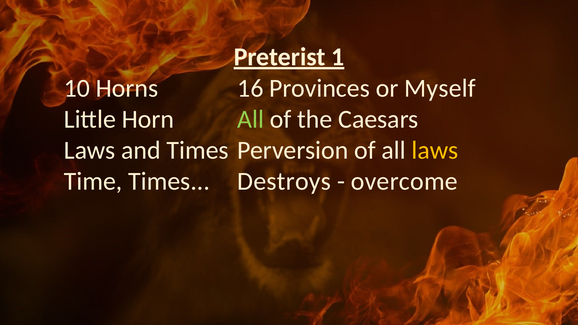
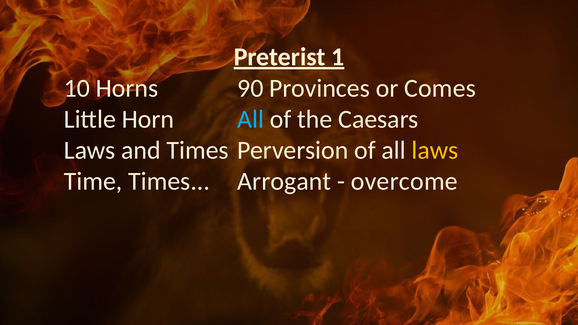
16: 16 -> 90 (250, 88)
Myself: Myself -> Comes (440, 88)
All colour: light green -> light blue (251, 119)
Destroys: Destroys -> Arrogant (284, 181)
